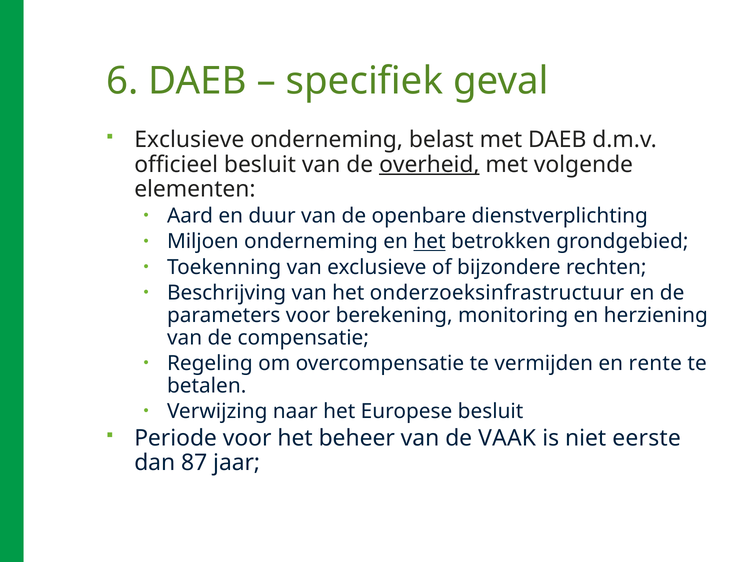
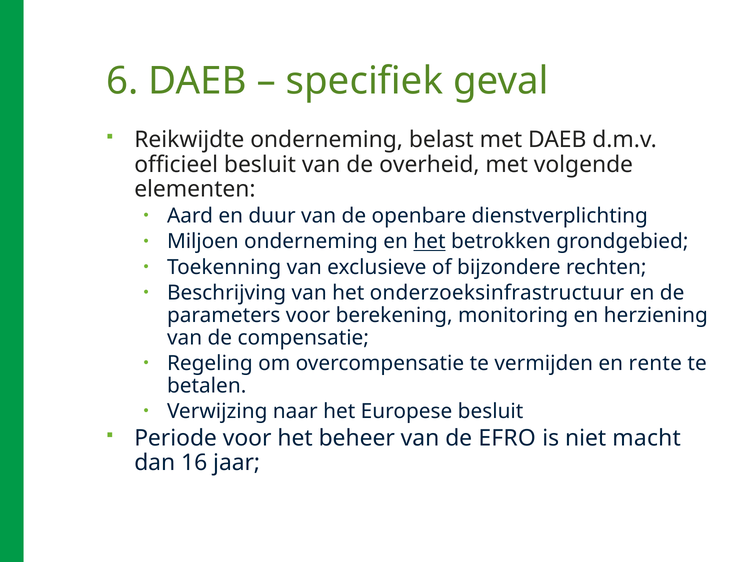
Exclusieve: Exclusieve -> Reikwijdte (189, 140)
overheid underline: present -> none (429, 164)
VAAK: VAAK -> EFRO (507, 438)
eerste: eerste -> macht (647, 438)
87: 87 -> 16 (194, 463)
